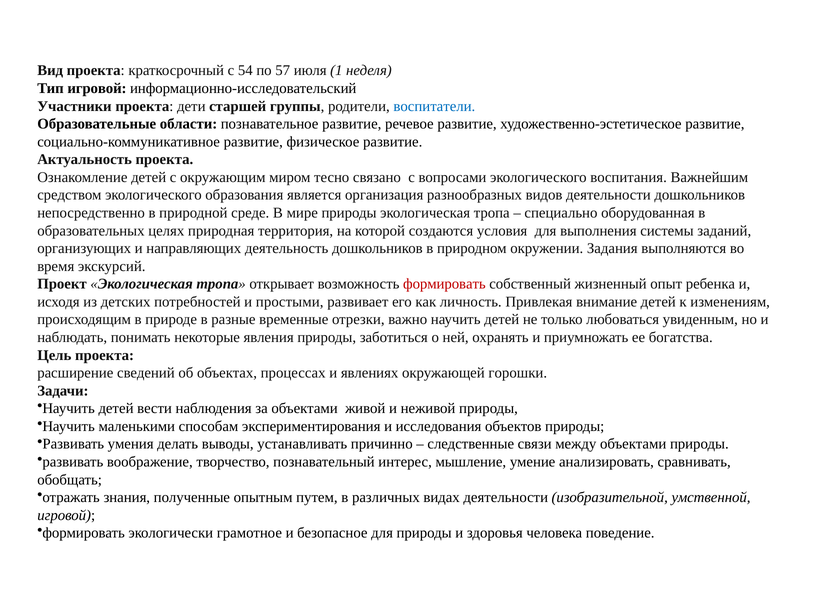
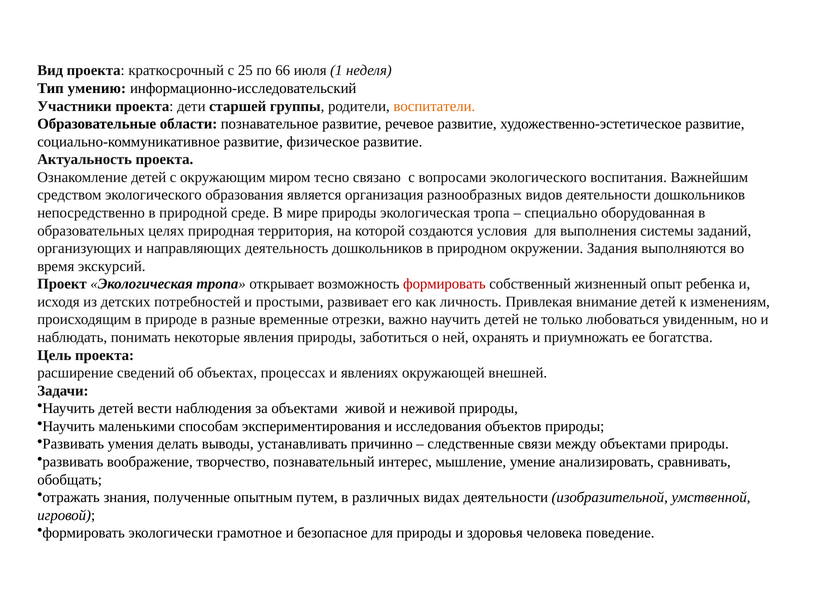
54: 54 -> 25 (245, 71)
57: 57 -> 66 (283, 71)
Тип игровой: игровой -> умению (97, 88)
воспитатели colour: blue -> orange (434, 106)
горошки: горошки -> внешней (518, 373)
